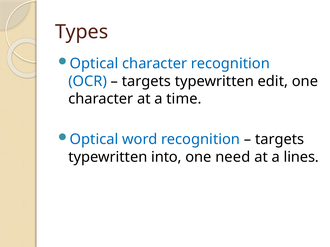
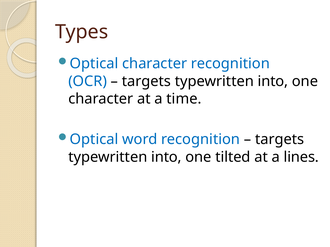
edit: edit -> into (273, 81)
need: need -> tilted (233, 157)
